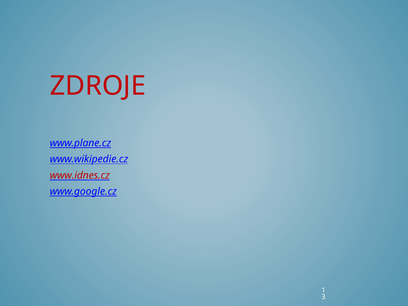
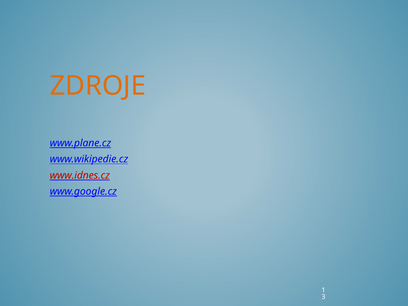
ZDROJE colour: red -> orange (98, 86)
